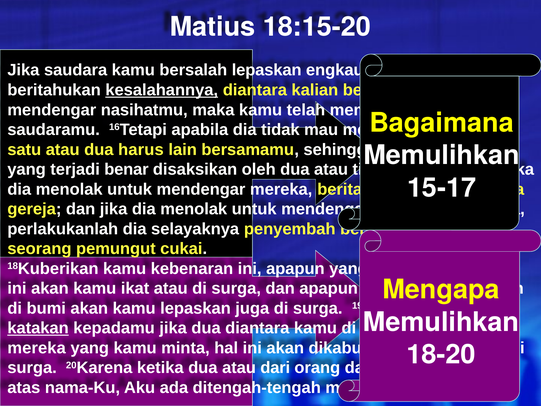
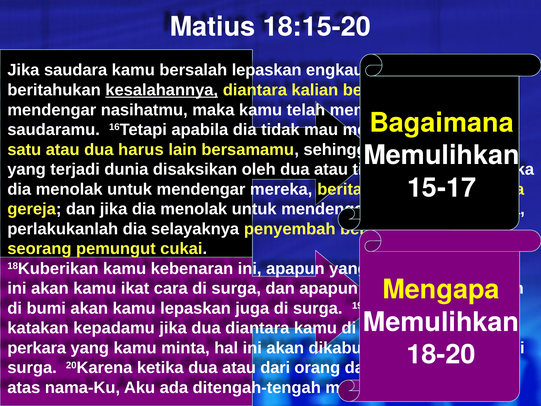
terjadi benar: benar -> dunia (126, 169)
ikat atau: atau -> cara (171, 288)
katakan underline: present -> none (38, 328)
mereka: mereka -> perkara (37, 348)
